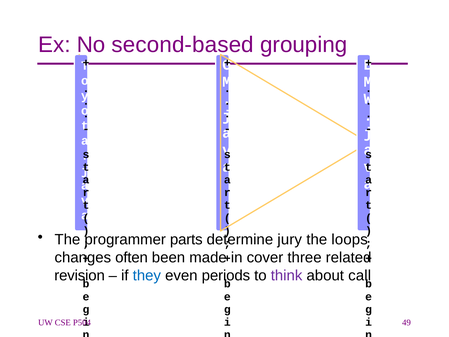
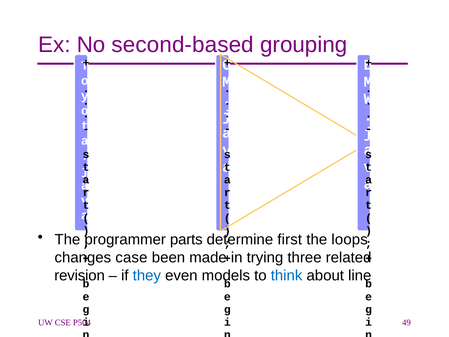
jury: jury -> first (290, 239)
often: often -> case (131, 257)
cover: cover -> trying (265, 257)
periods: periods -> models (226, 275)
think colour: purple -> blue (287, 275)
call: call -> line (360, 275)
